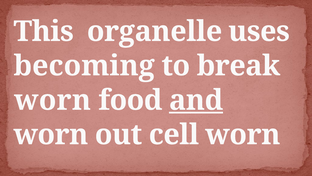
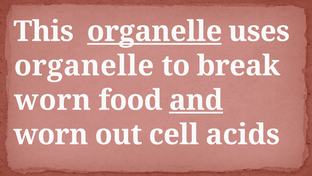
organelle underline: none -> present (155, 31)
becoming: becoming -> organelle (84, 66)
cell worn: worn -> acids (243, 134)
